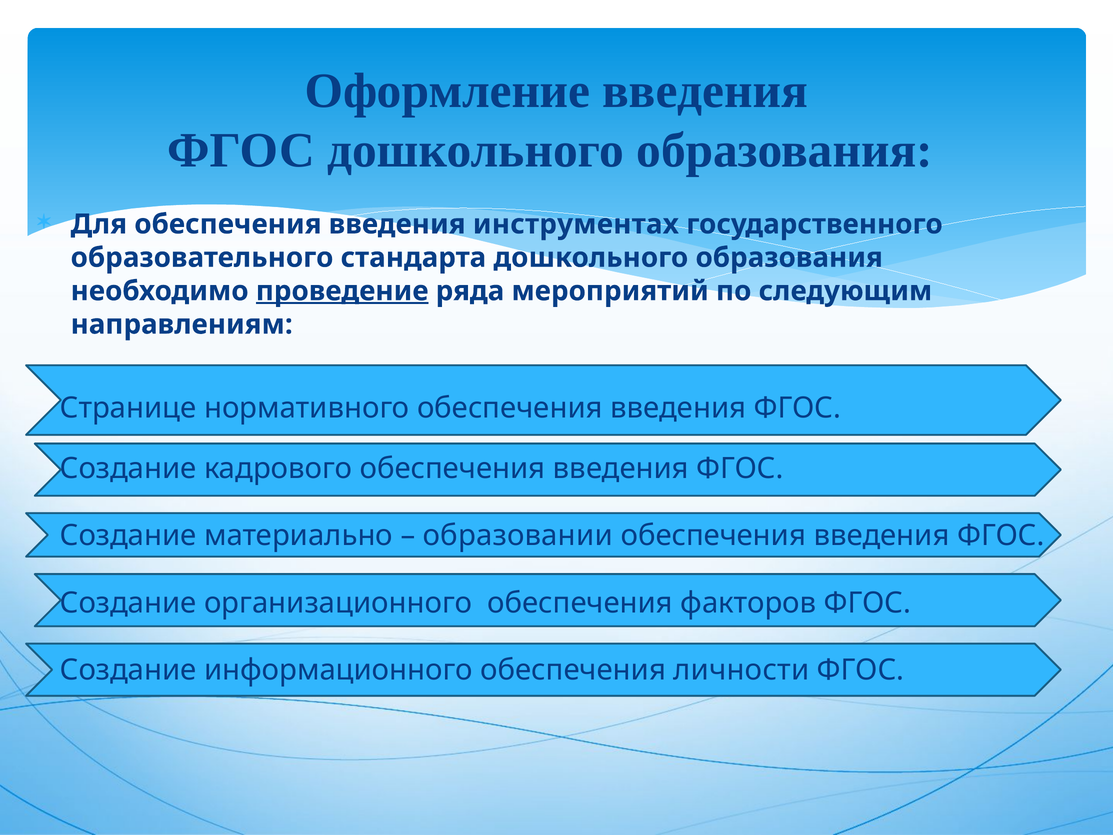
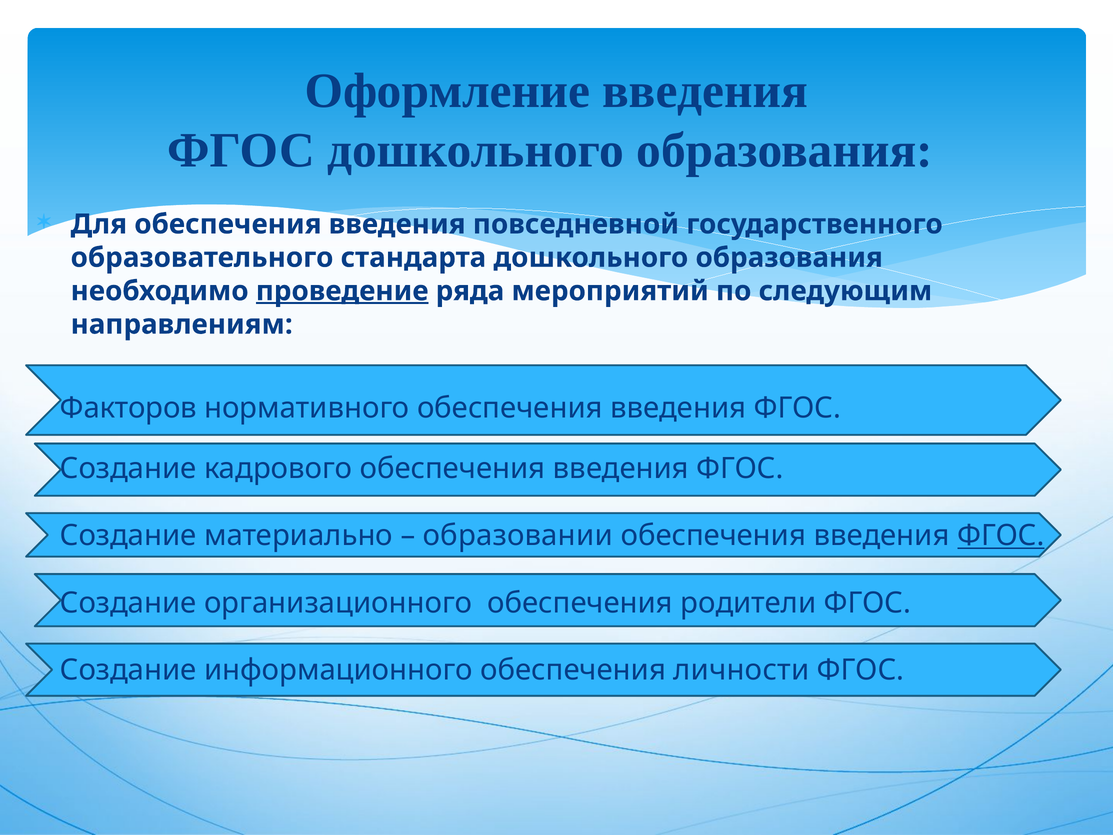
инструментах: инструментах -> повседневной (576, 224)
Странице: Странице -> Факторов (128, 408)
ФГОС underline: none -> present (1001, 535)
факторов: факторов -> родители (748, 603)
